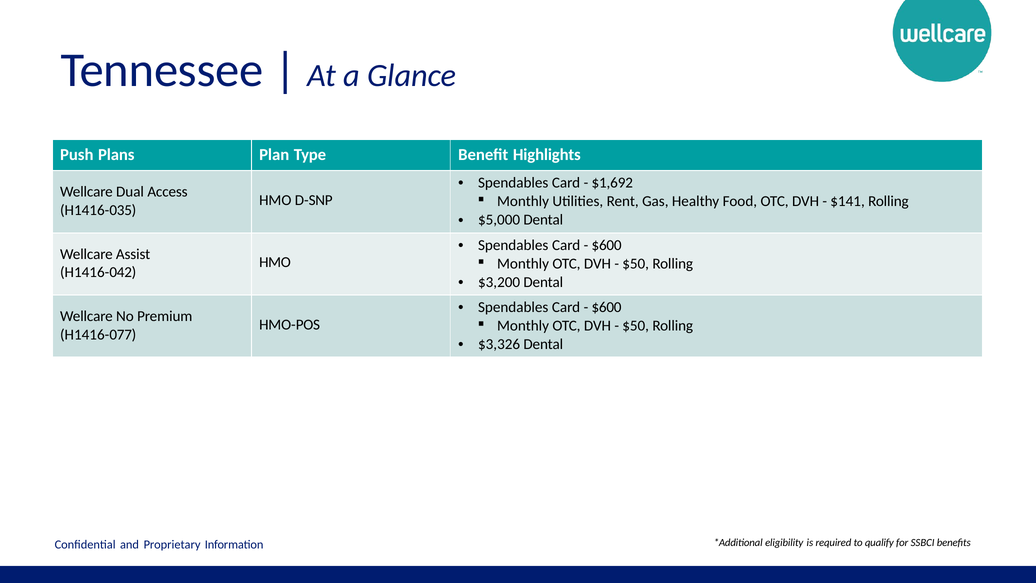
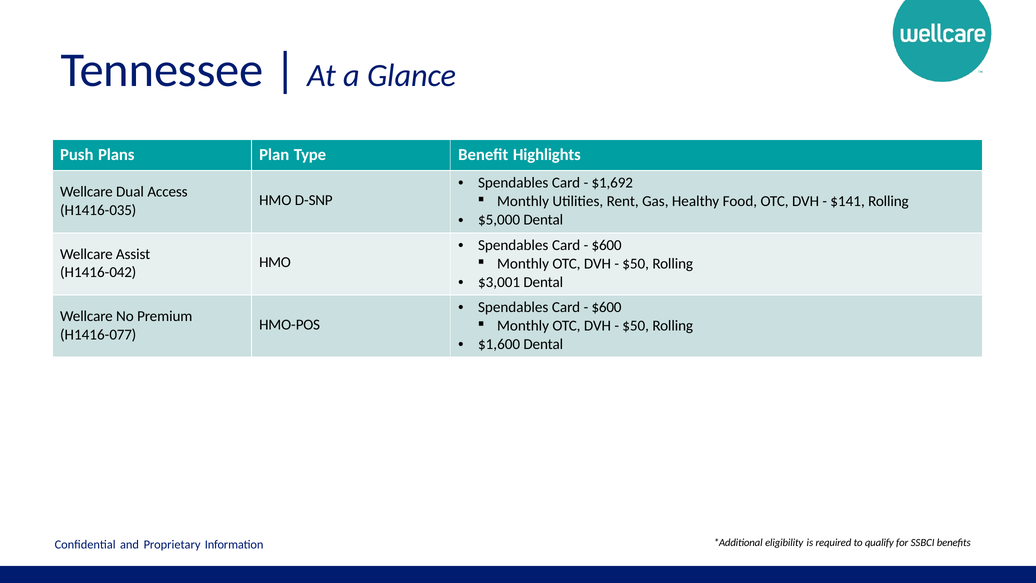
$3,200: $3,200 -> $3,001 (499, 282)
$3,326: $3,326 -> $1,600 (499, 344)
